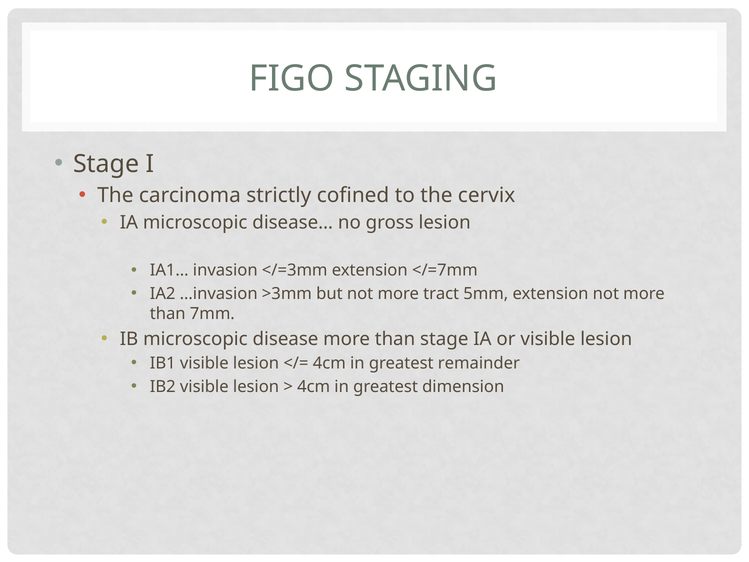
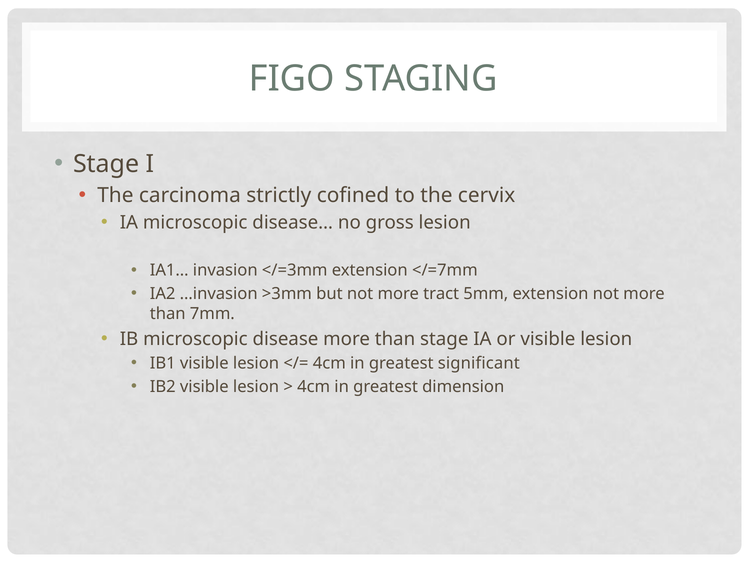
remainder: remainder -> significant (479, 363)
